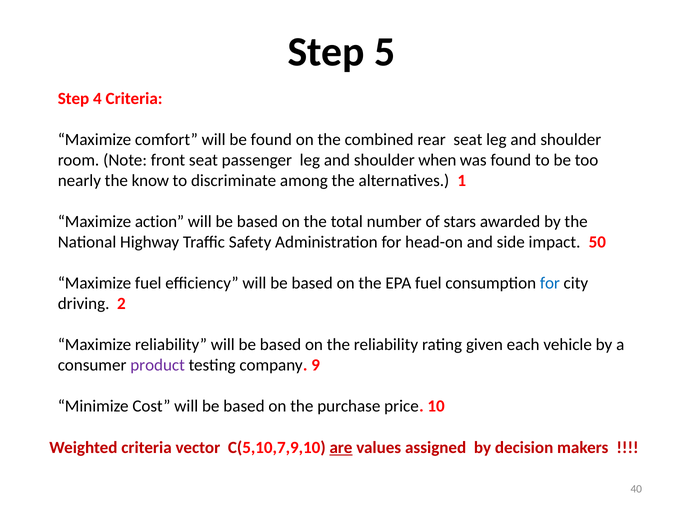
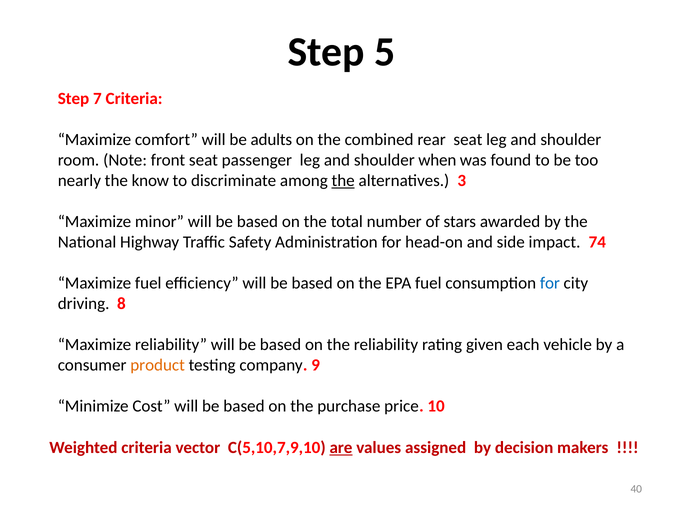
4: 4 -> 7 (97, 99)
be found: found -> adults (271, 140)
the underline: none -> present (343, 181)
1: 1 -> 3 (462, 181)
action: action -> minor (159, 222)
50: 50 -> 74 (597, 242)
2: 2 -> 8 (121, 304)
product colour: purple -> orange (158, 365)
